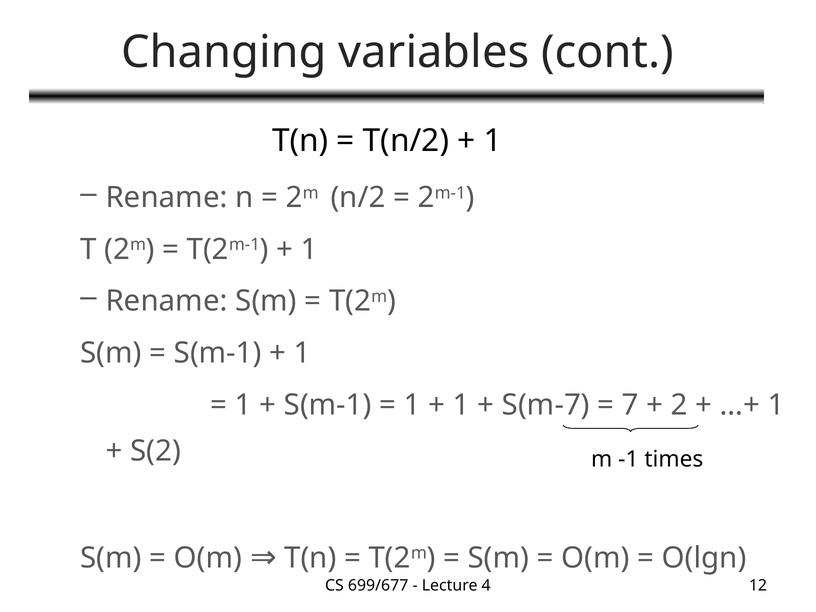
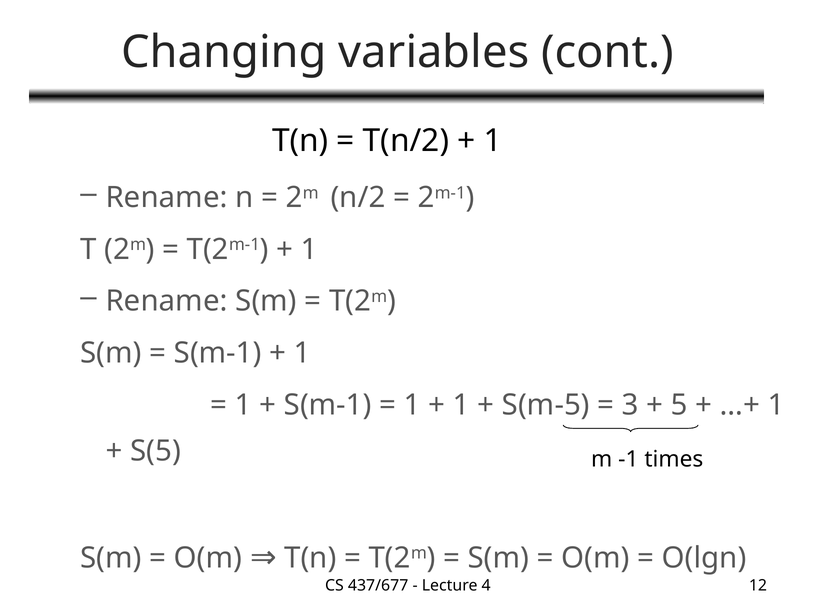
S(m-7: S(m-7 -> S(m-5 (546, 405)
7: 7 -> 3 (630, 405)
2: 2 -> 5 (679, 405)
S(2: S(2 -> S(5 (156, 451)
699/677: 699/677 -> 437/677 (378, 586)
